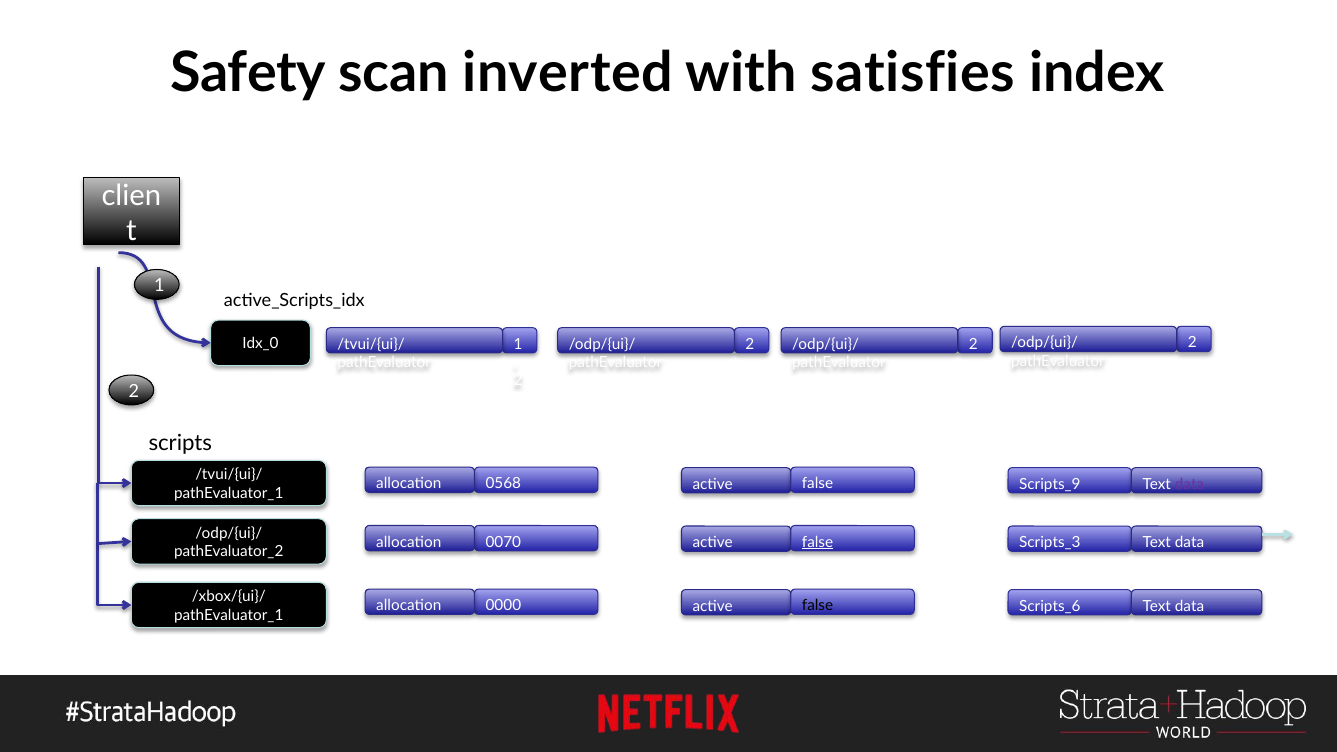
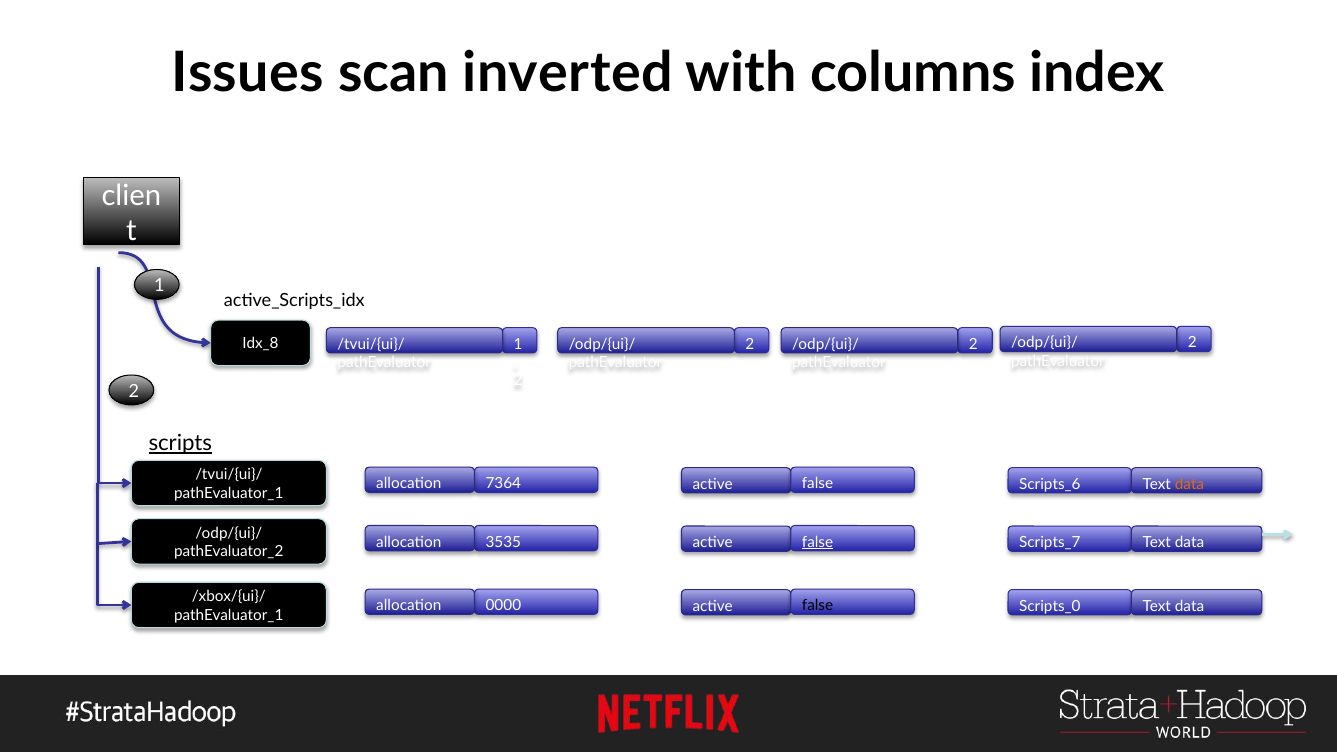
Safety: Safety -> Issues (248, 73)
satisfies: satisfies -> columns (913, 73)
Idx_0: Idx_0 -> Idx_8 (260, 344)
scripts underline: none -> present (180, 443)
0568: 0568 -> 7364 (503, 484)
Scripts_9: Scripts_9 -> Scripts_6 (1050, 484)
data colour: purple -> orange (1189, 484)
0070: 0070 -> 3535 (503, 542)
Scripts_3: Scripts_3 -> Scripts_7 (1050, 543)
Scripts_6: Scripts_6 -> Scripts_0 (1050, 606)
